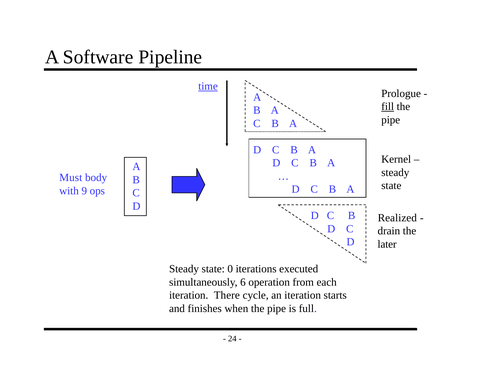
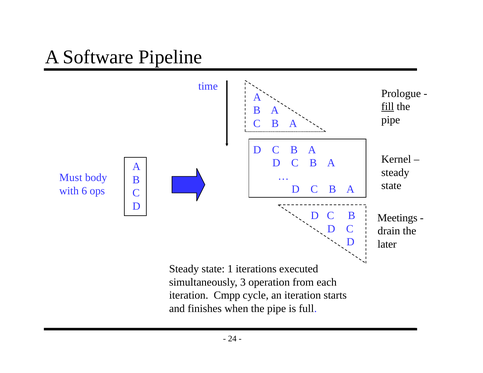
time underline: present -> none (208, 86)
9: 9 -> 6 (84, 191)
Realized: Realized -> Meetings (397, 218)
0: 0 -> 1 (230, 269)
6: 6 -> 3 (243, 282)
There: There -> Cmpp (227, 295)
